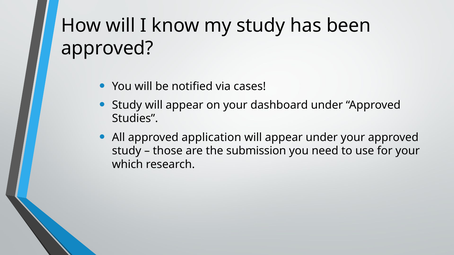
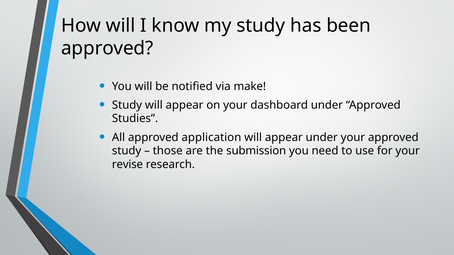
cases: cases -> make (250, 86)
which: which -> revise (128, 165)
